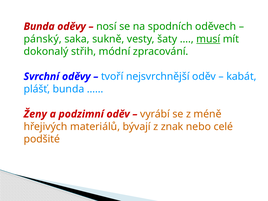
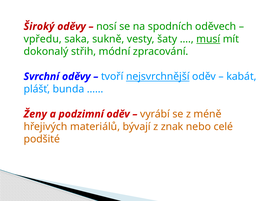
Bunda: Bunda -> Široký (39, 26)
pánský: pánský -> vpředu (43, 39)
nejsvrchnější underline: none -> present (158, 77)
